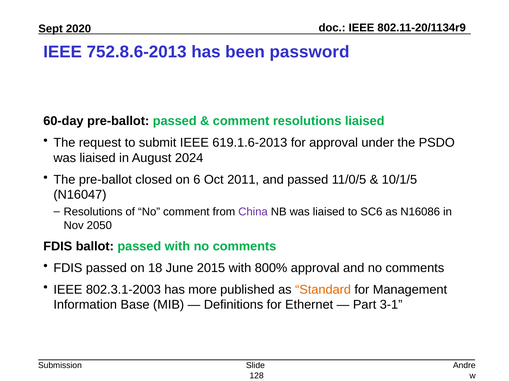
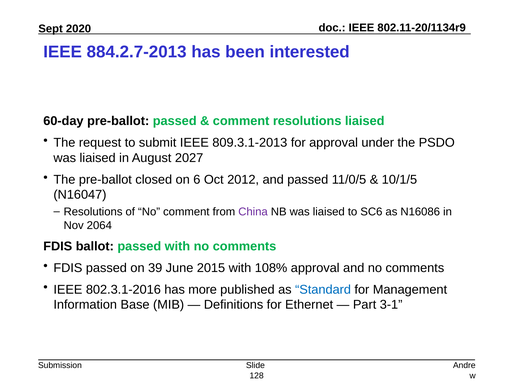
752.8.6-2013: 752.8.6-2013 -> 884.2.7-2013 (137, 52)
password: password -> interested (310, 52)
619.1.6-2013: 619.1.6-2013 -> 809.3.1-2013 (250, 143)
2024: 2024 -> 2027 (189, 158)
2011: 2011 -> 2012 (243, 180)
2050: 2050 -> 2064 (99, 226)
18: 18 -> 39 (155, 268)
800%: 800% -> 108% (271, 268)
802.3.1-2003: 802.3.1-2003 -> 802.3.1-2016 (123, 290)
Standard colour: orange -> blue (323, 290)
